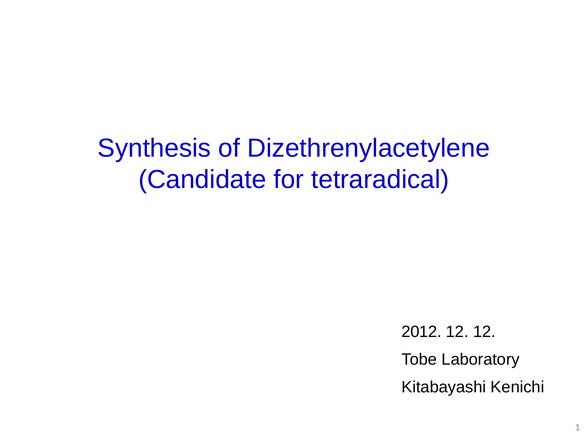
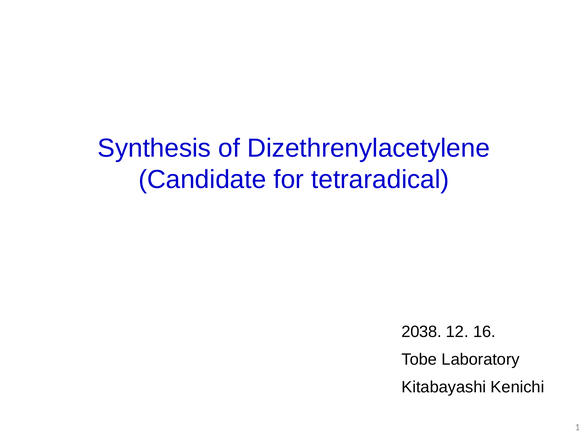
2012: 2012 -> 2038 (422, 332)
12 12: 12 -> 16 (484, 332)
